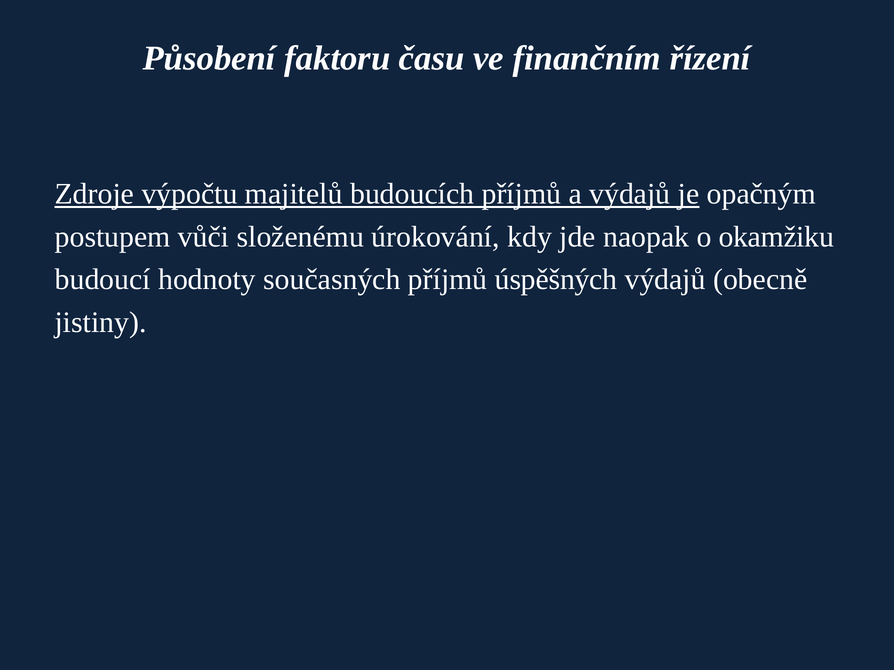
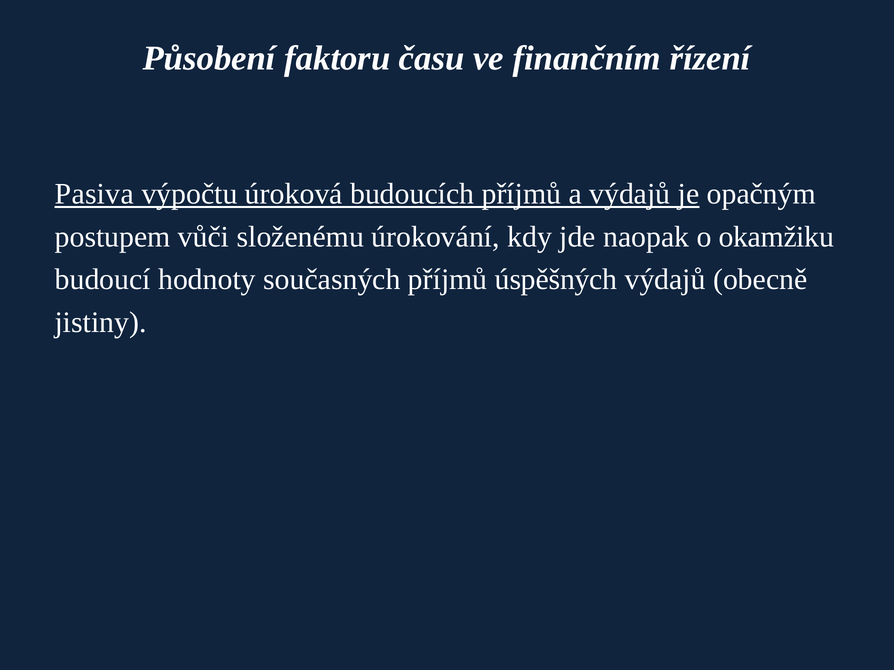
Zdroje: Zdroje -> Pasiva (94, 194)
majitelů: majitelů -> úroková (294, 194)
